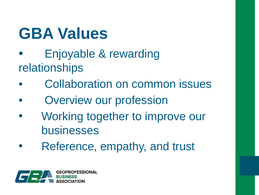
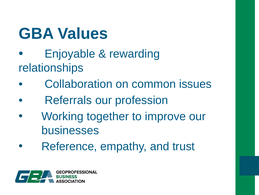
Overview: Overview -> Referrals (68, 100)
